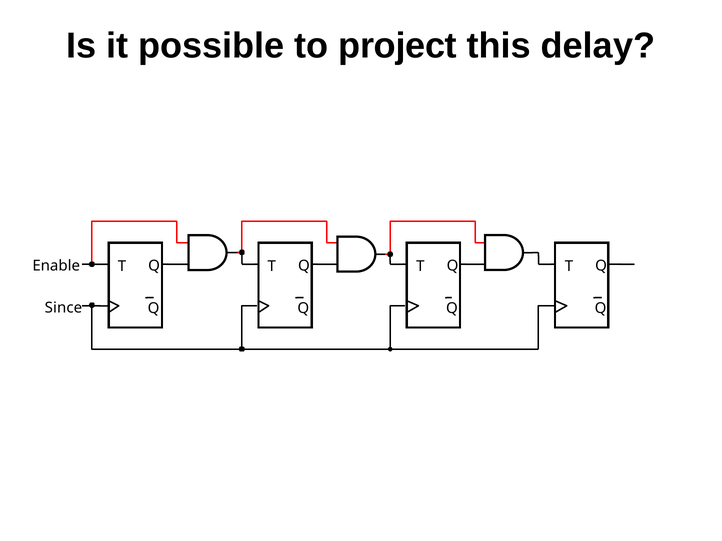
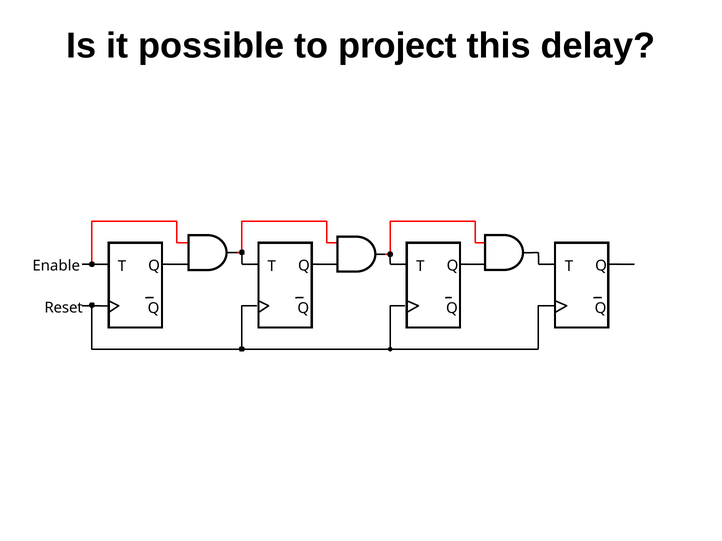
Since: Since -> Reset (64, 308)
